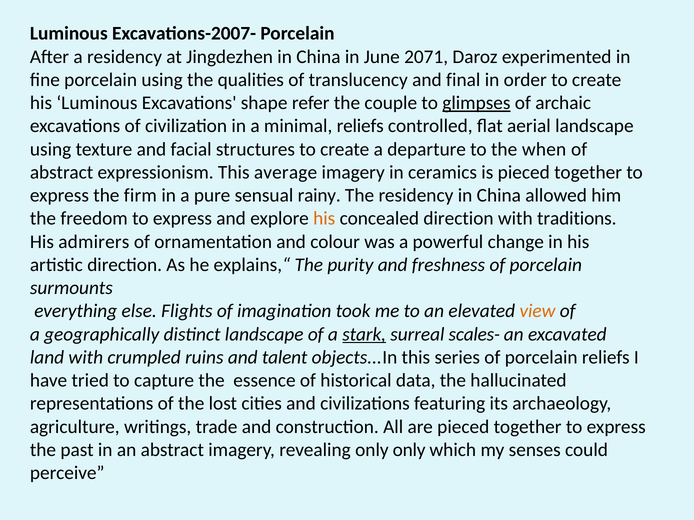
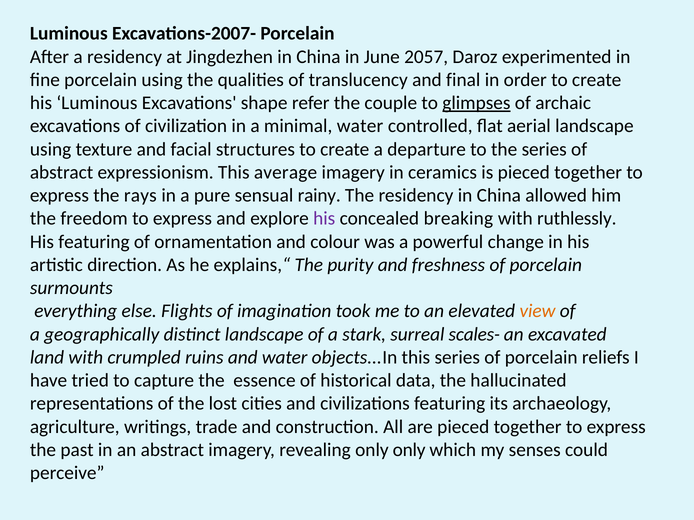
2071: 2071 -> 2057 (426, 57)
minimal reliefs: reliefs -> water (360, 126)
the when: when -> series (544, 149)
firm: firm -> rays (140, 196)
his colour: orange -> purple (324, 219)
concealed direction: direction -> breaking (458, 219)
traditions: traditions -> ruthlessly (577, 219)
His admirers: admirers -> featuring (94, 242)
stark underline: present -> none (364, 335)
and talent: talent -> water (285, 358)
